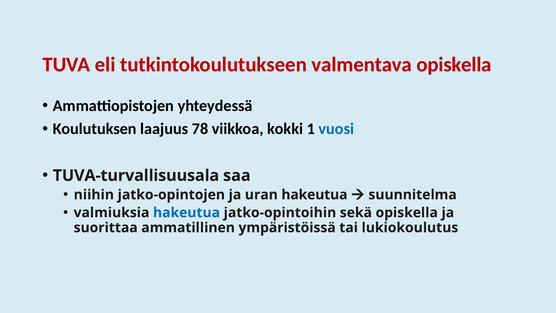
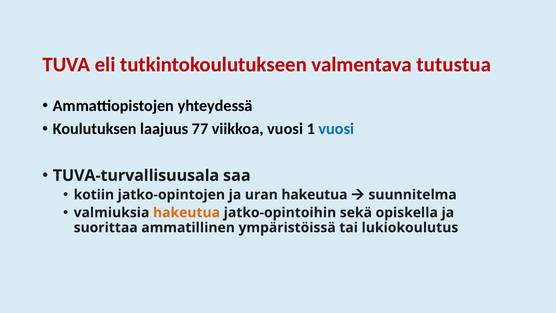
valmentava opiskella: opiskella -> tutustua (454, 64)
78: 78 -> 77 (200, 129)
viikkoa kokki: kokki -> vuosi (285, 129)
niihin: niihin -> kotiin (94, 195)
hakeutua colour: blue -> orange (187, 212)
